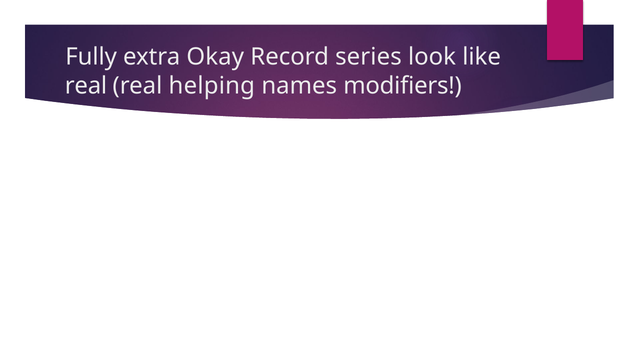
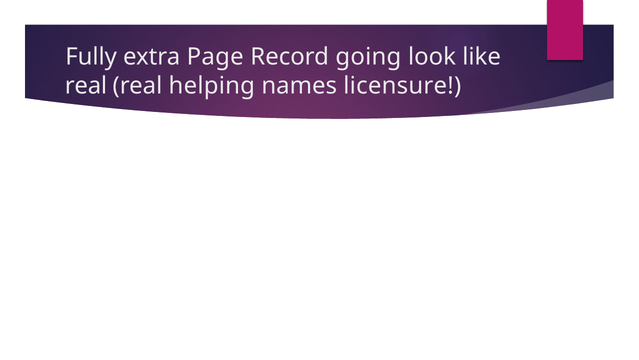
Okay: Okay -> Page (215, 57)
series: series -> going (368, 57)
modifiers: modifiers -> licensure (402, 86)
